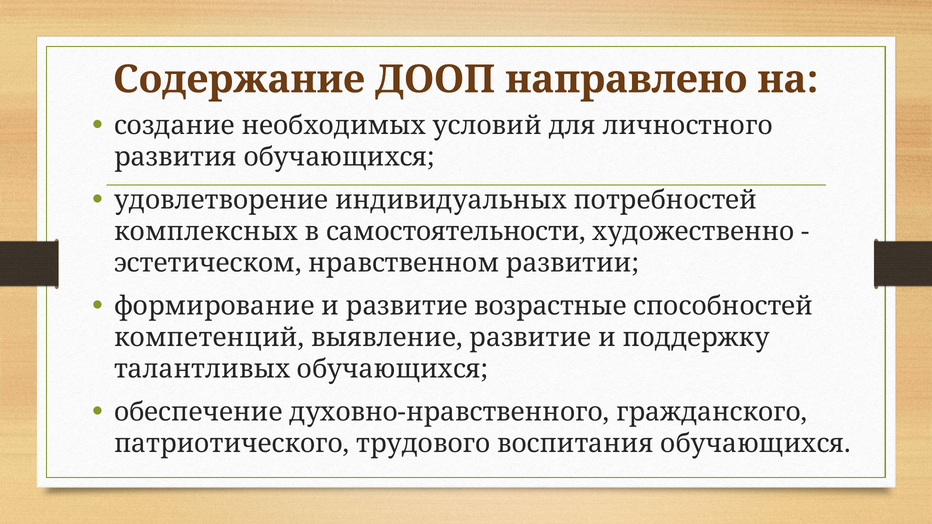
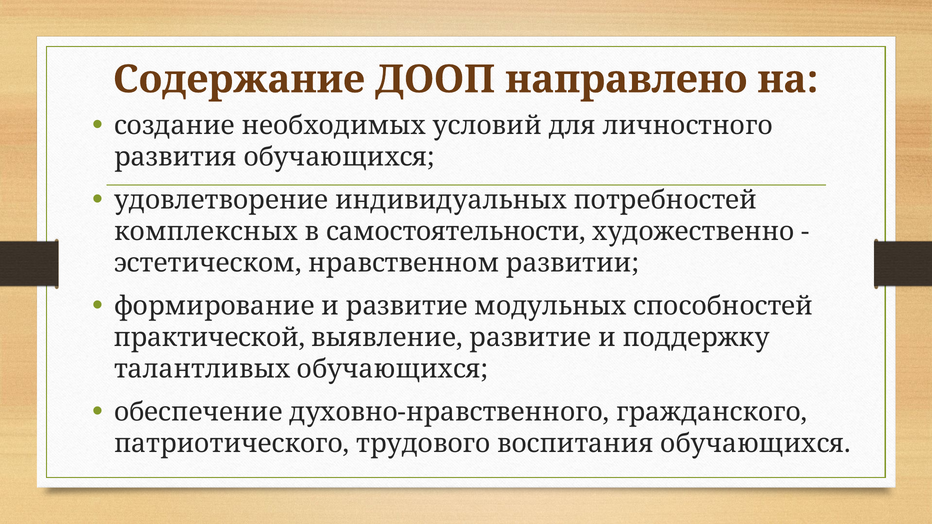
возрастные: возрастные -> модульных (551, 306)
компетенций: компетенций -> практической (209, 338)
